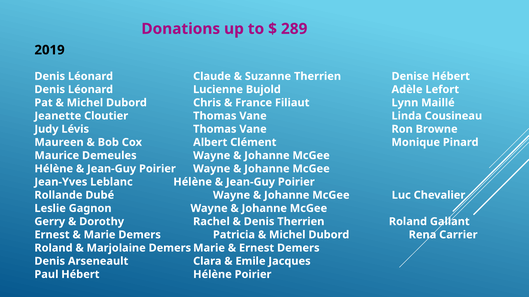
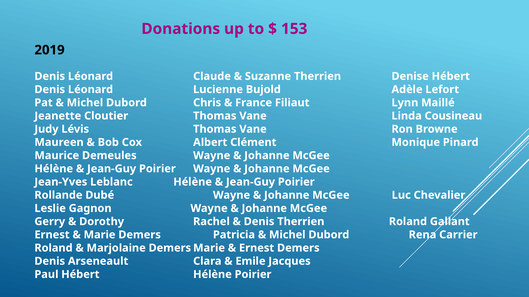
289: 289 -> 153 (294, 29)
